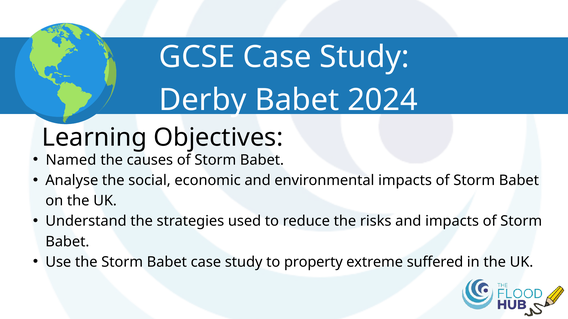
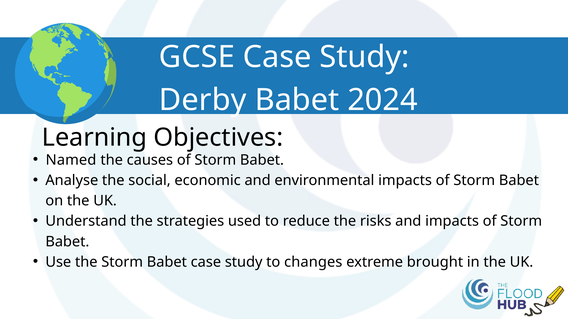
property: property -> changes (313, 262)
suffered: suffered -> brought (435, 262)
